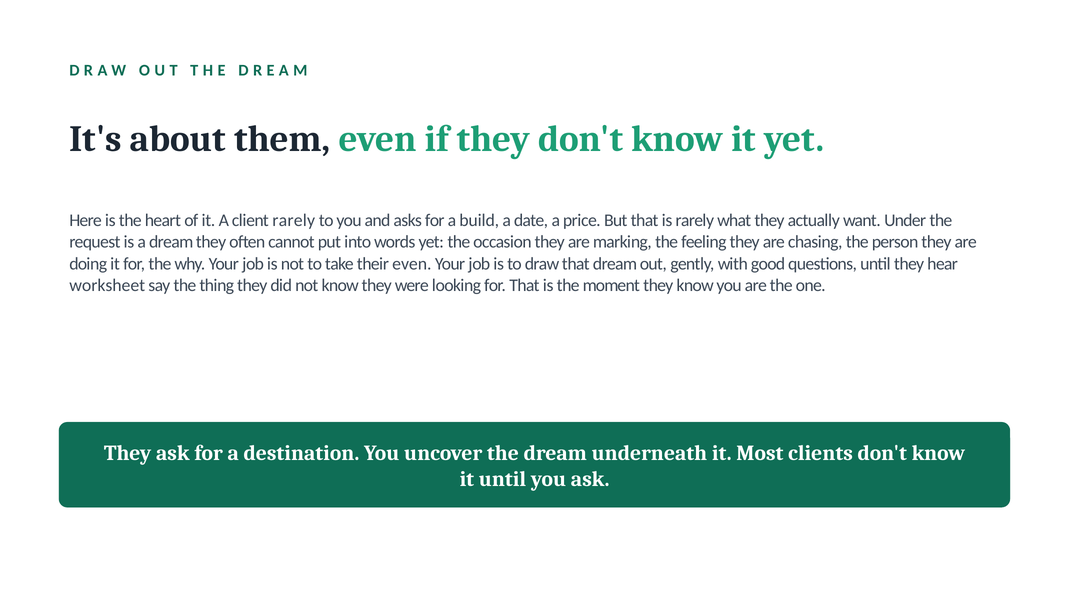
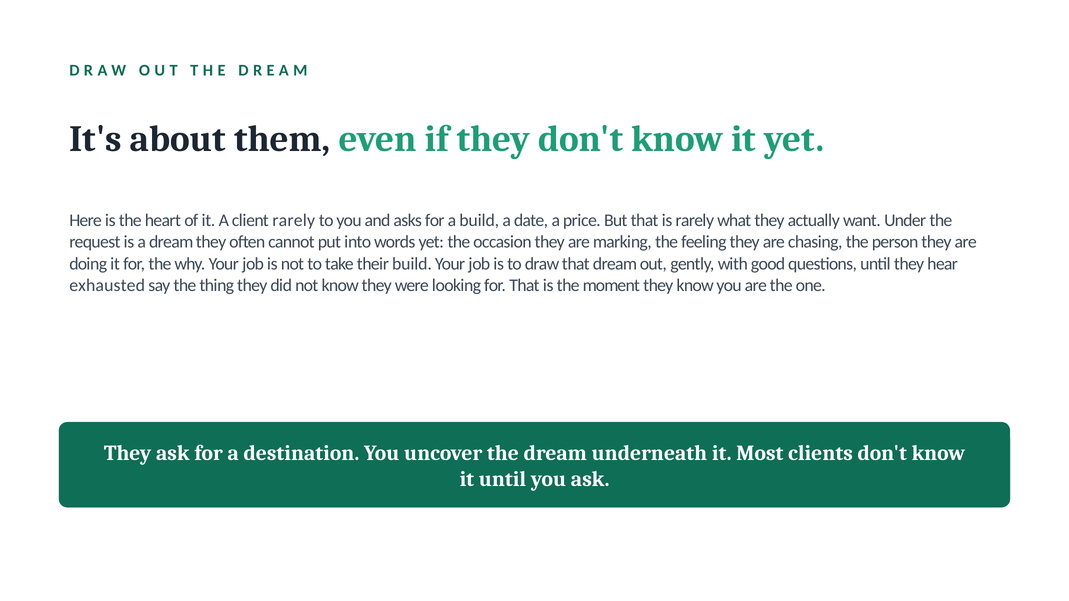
their even: even -> build (412, 264)
worksheet: worksheet -> exhausted (107, 285)
